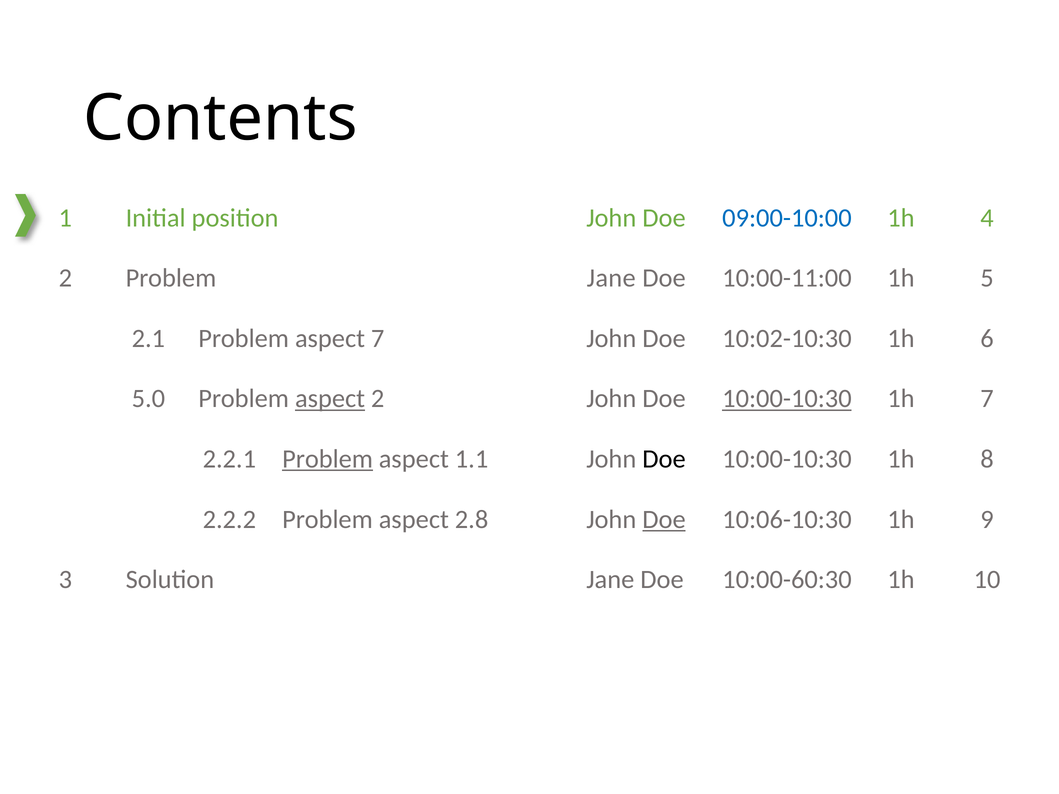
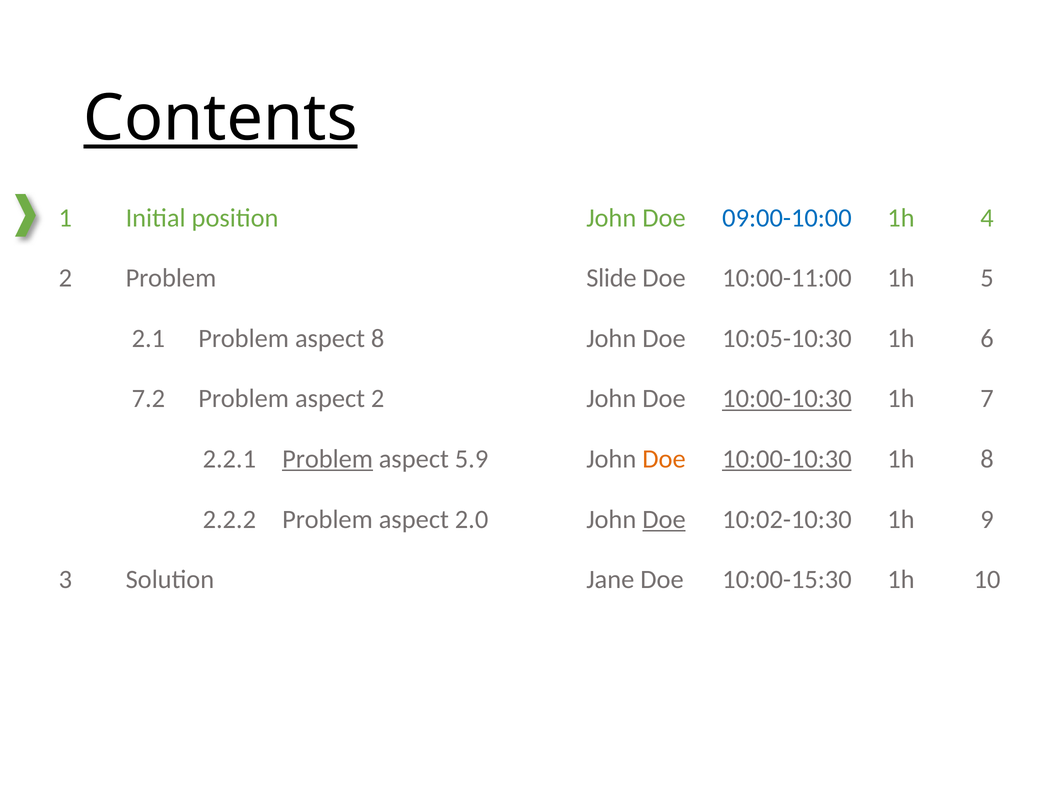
Contents underline: none -> present (220, 119)
Jane: Jane -> Slide (611, 278)
aspect 7: 7 -> 8 (378, 339)
10:02-10:30: 10:02-10:30 -> 10:05-10:30 (787, 339)
5.0: 5.0 -> 7.2 (148, 399)
aspect underline: present -> none (330, 399)
1.1: 1.1 -> 5.9 (472, 459)
Doe colour: black -> orange (664, 459)
10:00-10:30 underline: none -> present (787, 459)
2.8: 2.8 -> 2.0 (472, 519)
10:06-10:30: 10:06-10:30 -> 10:02-10:30 (787, 519)
10:00-60:30: 10:00-60:30 -> 10:00-15:30 (787, 580)
